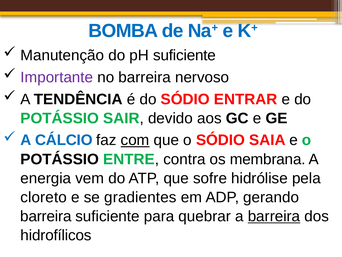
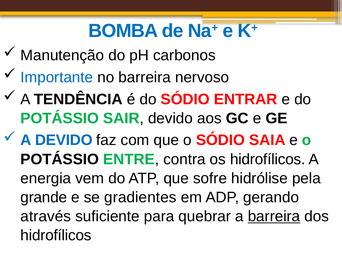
pH suficiente: suficiente -> carbonos (184, 55)
Importante colour: purple -> blue (57, 77)
A CÁLCIO: CÁLCIO -> DEVIDO (64, 140)
com underline: present -> none (135, 140)
os membrana: membrana -> hidrofílicos (268, 159)
cloreto: cloreto -> grande (44, 197)
barreira: barreira -> através (46, 216)
